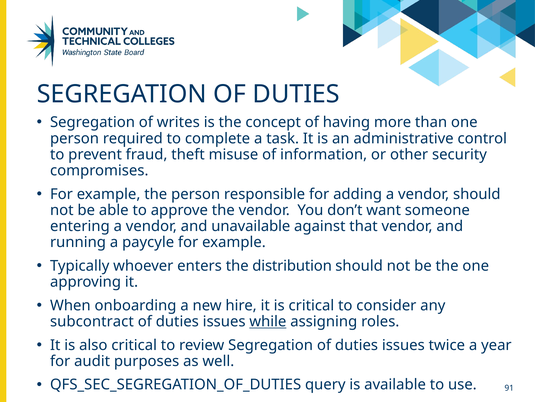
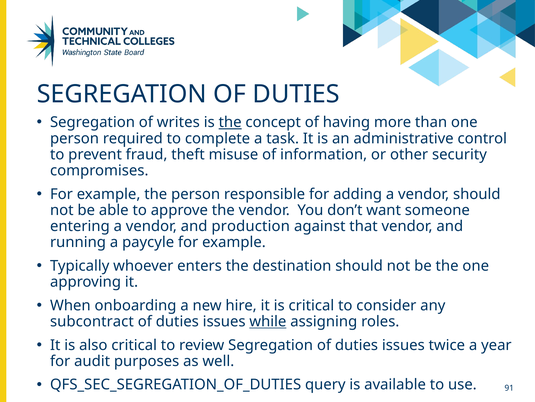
the underline: none -> present (230, 122)
unavailable: unavailable -> production (251, 226)
distribution: distribution -> destination (292, 265)
